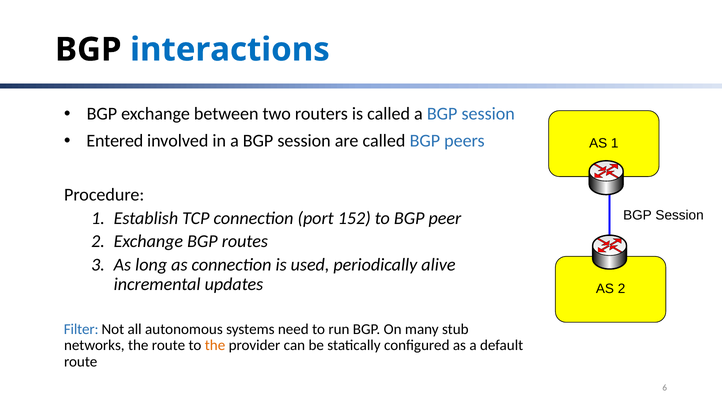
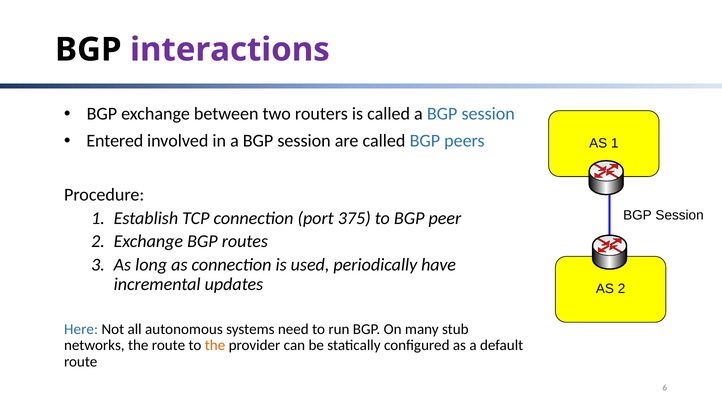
interactions colour: blue -> purple (230, 50)
152: 152 -> 375 (354, 218)
alive: alive -> have (439, 265)
Filter: Filter -> Here (81, 329)
